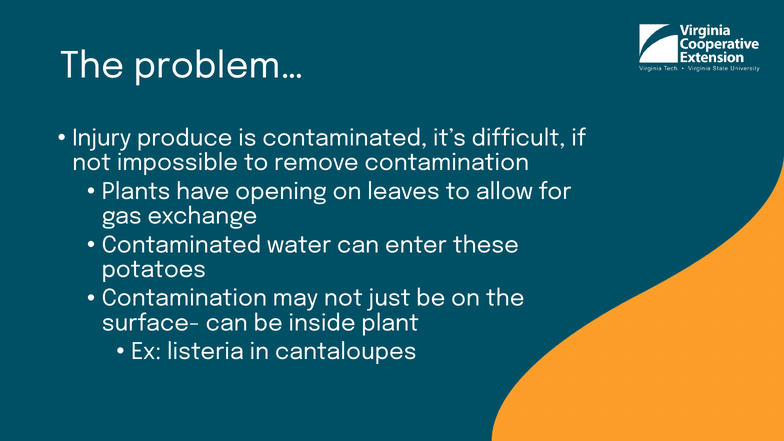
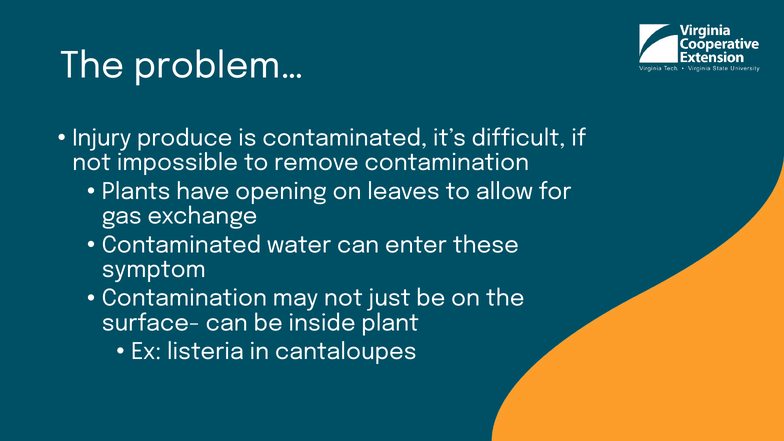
potatoes: potatoes -> symptom (154, 270)
